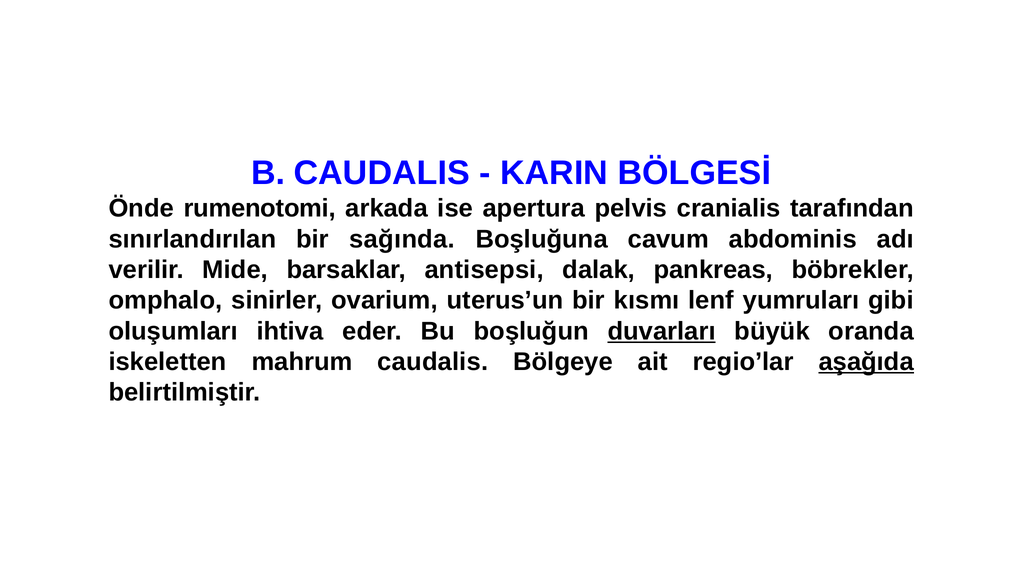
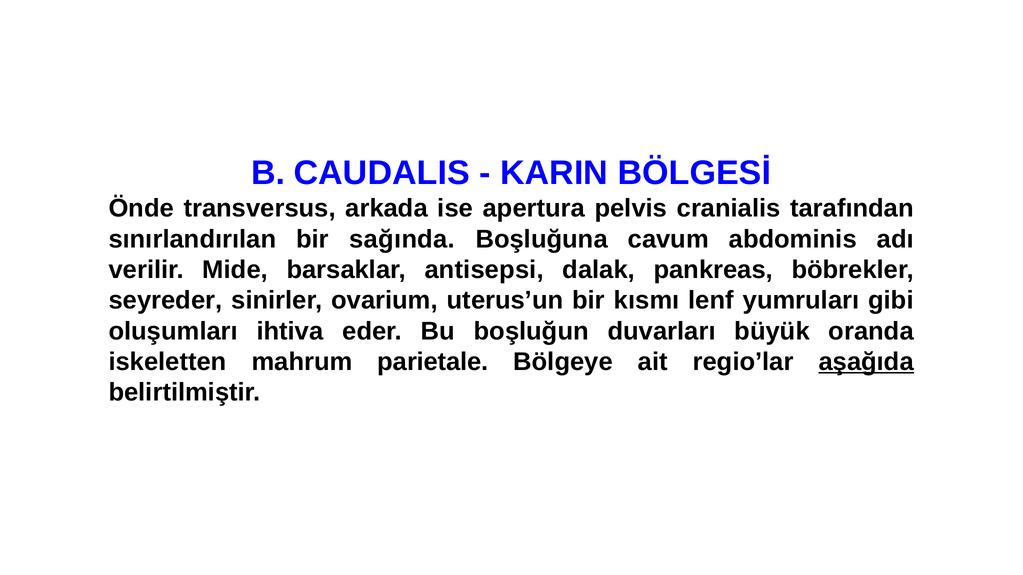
rumenotomi: rumenotomi -> transversus (260, 209)
omphalo: omphalo -> seyreder (165, 301)
duvarları underline: present -> none (662, 331)
mahrum caudalis: caudalis -> parietale (433, 362)
